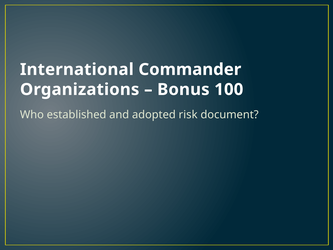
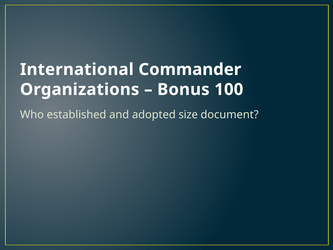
risk: risk -> size (188, 115)
